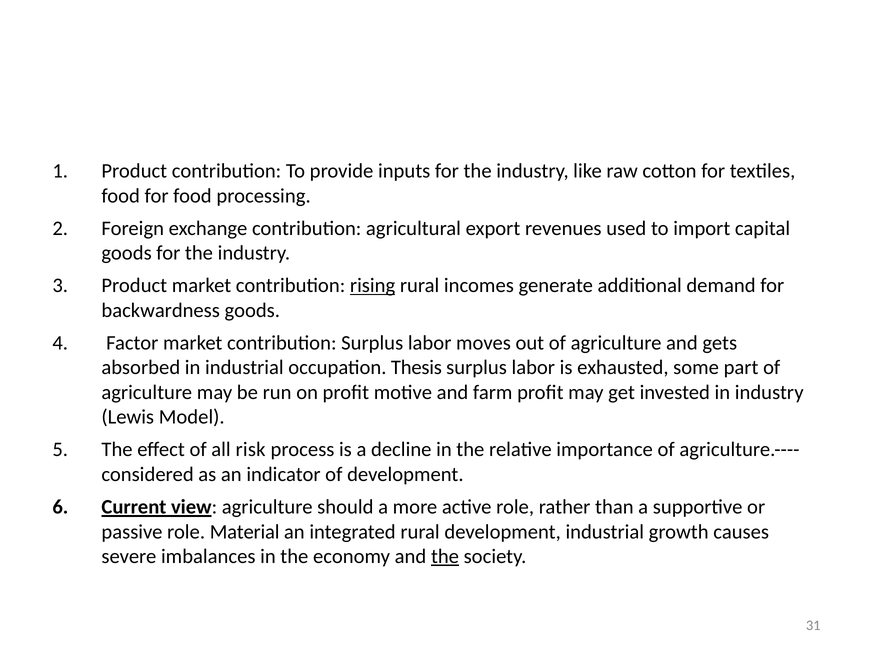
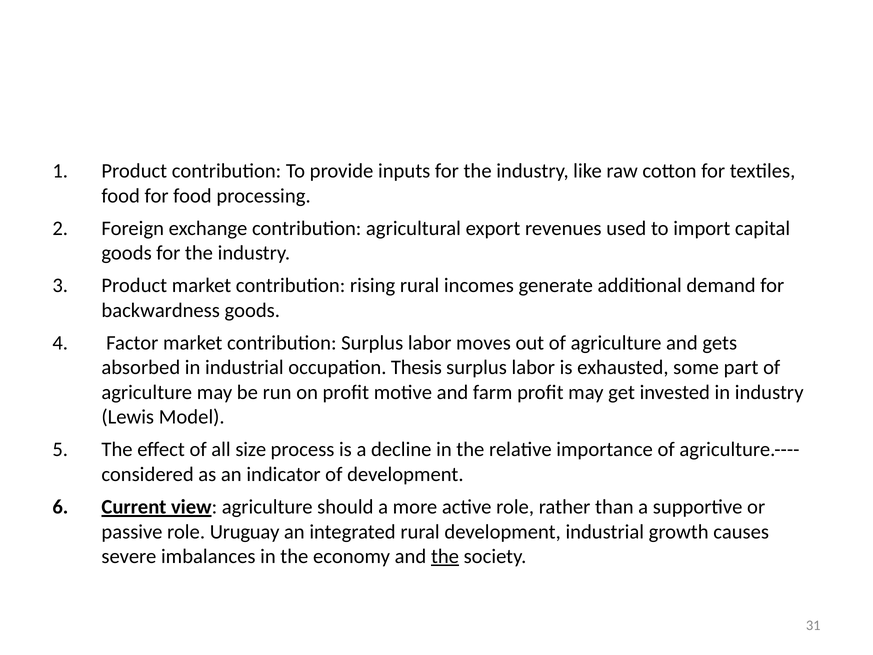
rising underline: present -> none (373, 285)
risk: risk -> size (251, 449)
Material: Material -> Uruguay (245, 531)
